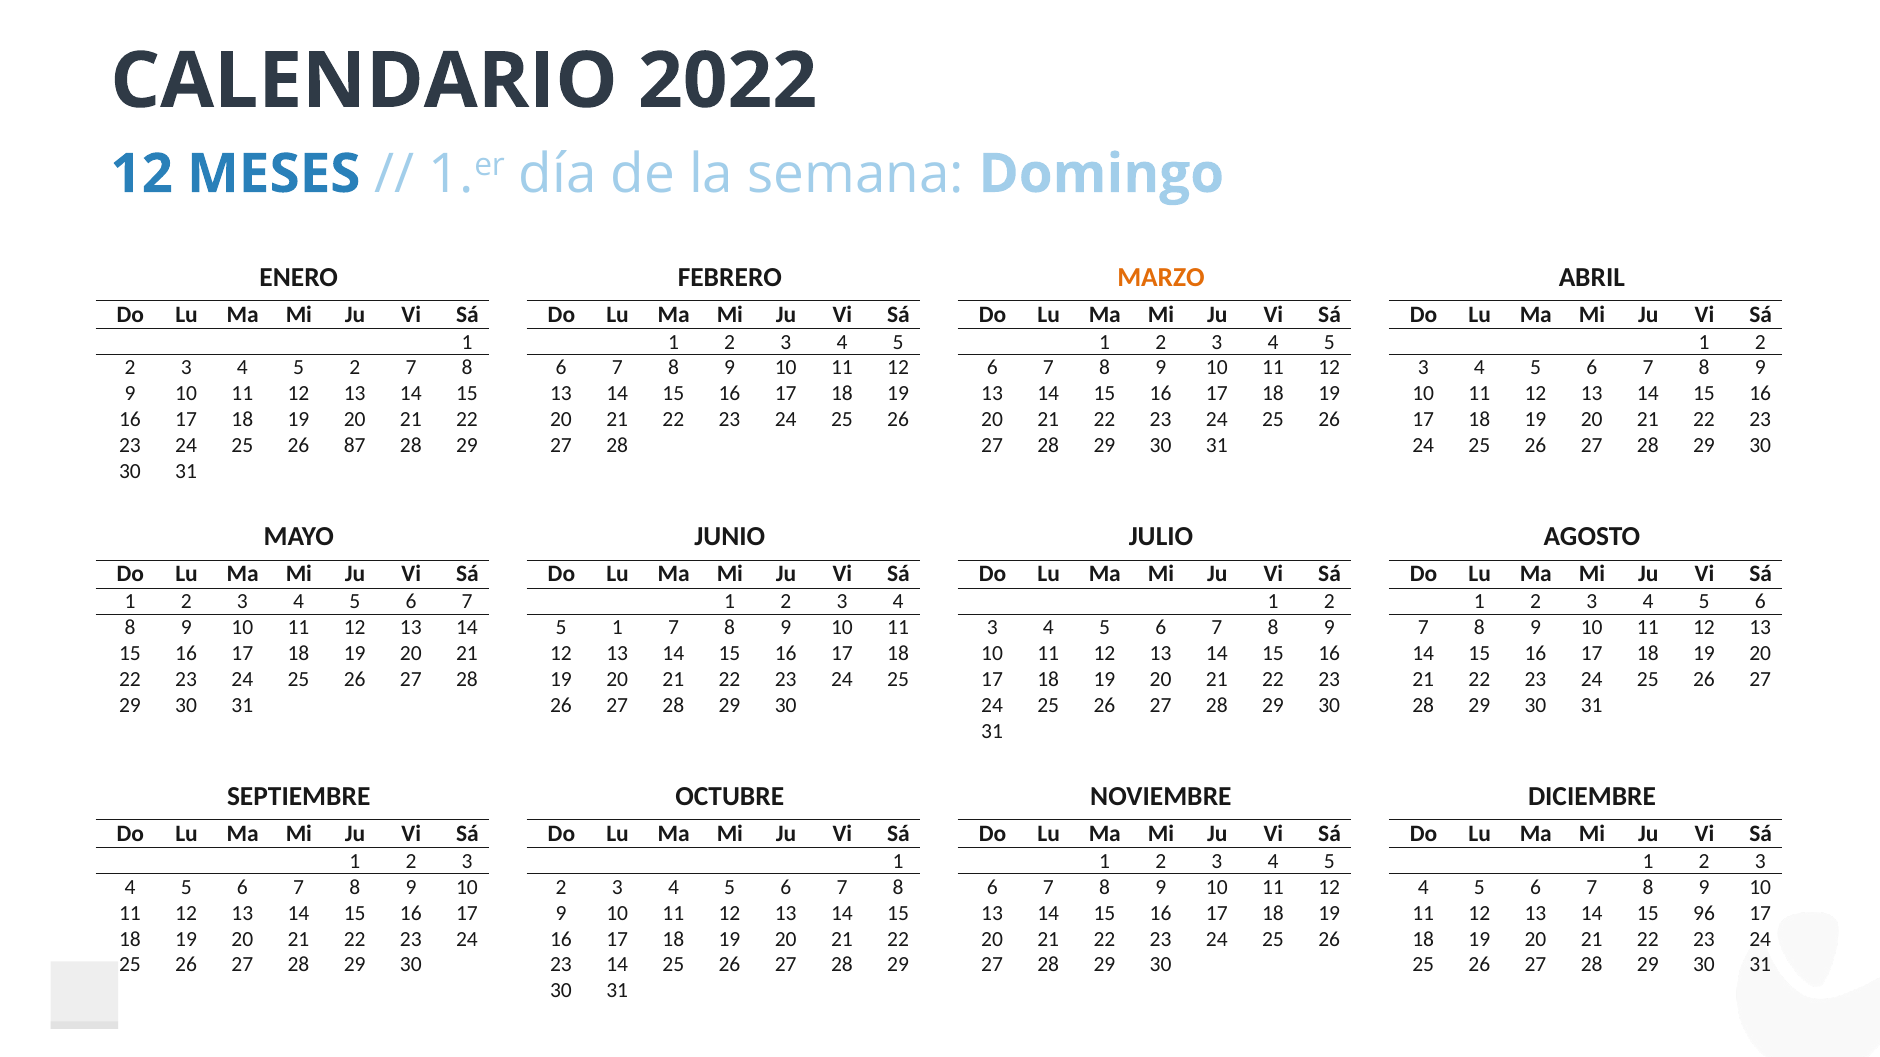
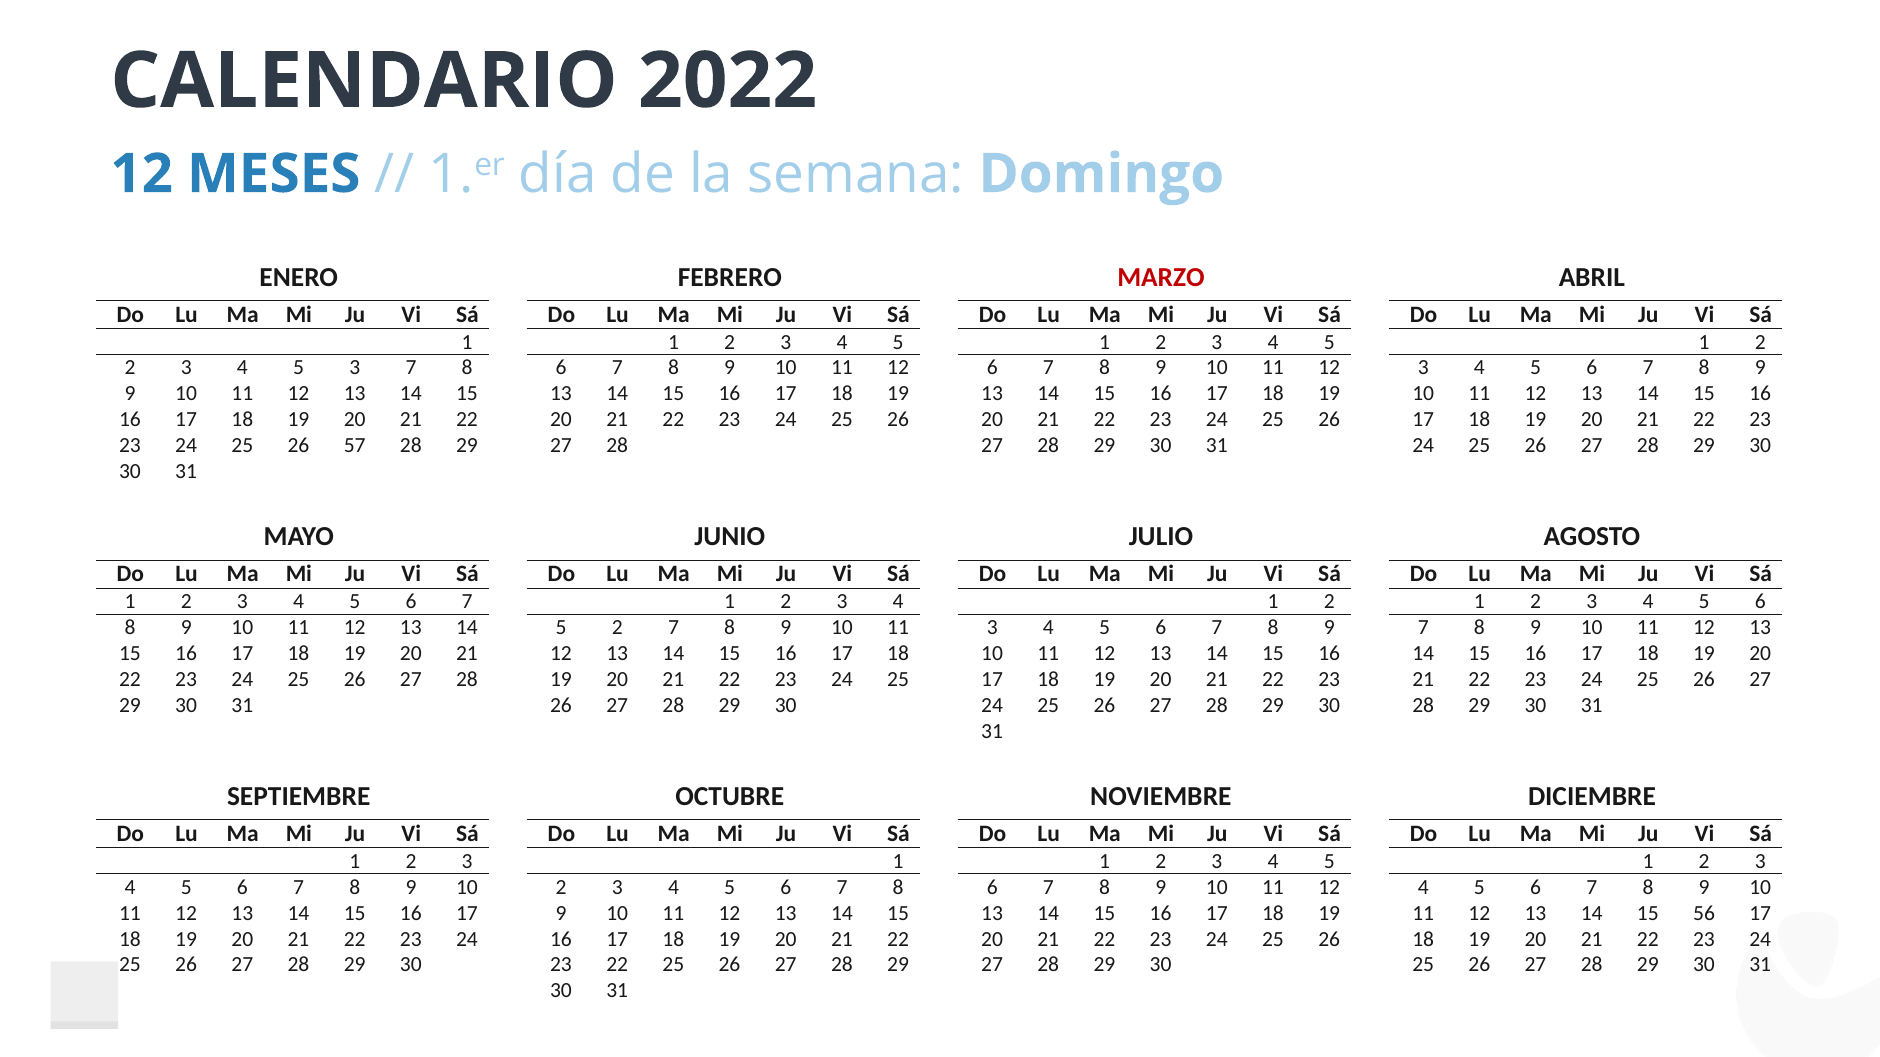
MARZO colour: orange -> red (1161, 277)
5 2: 2 -> 3 (355, 368)
87: 87 -> 57 (355, 446)
5 1: 1 -> 2 (617, 628)
96: 96 -> 56 (1704, 913)
23 14: 14 -> 22 (617, 965)
